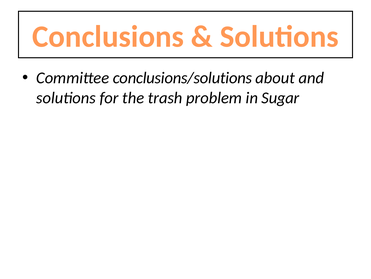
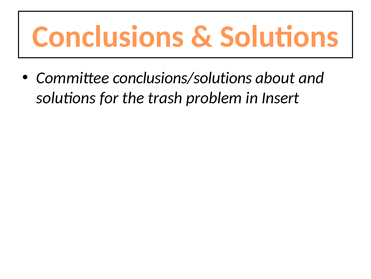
Sugar: Sugar -> Insert (280, 98)
